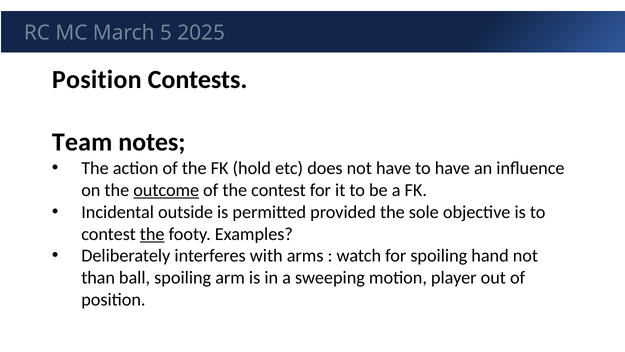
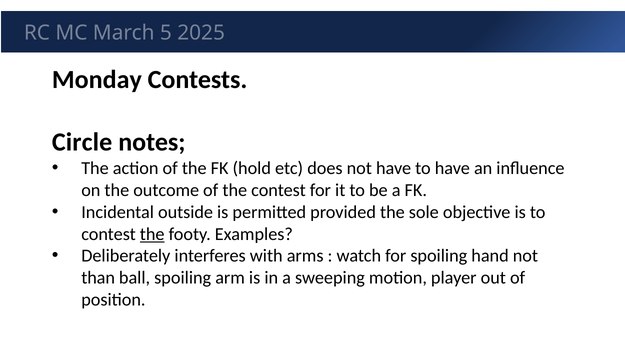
Position: Position -> Monday (97, 80)
Team: Team -> Circle (82, 142)
outcome underline: present -> none (166, 190)
